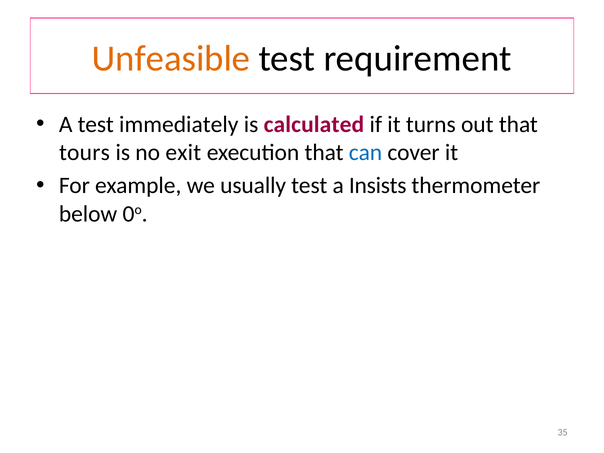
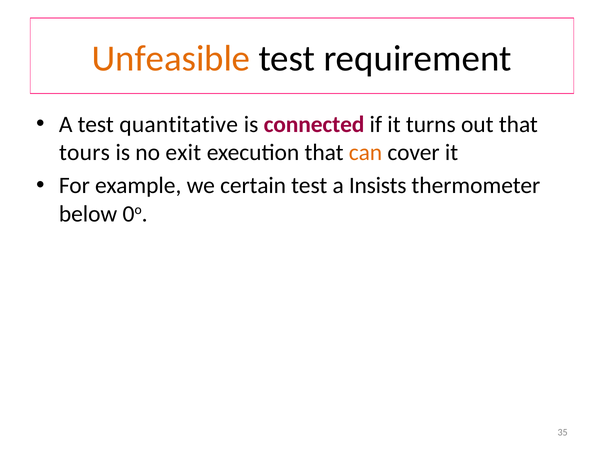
immediately: immediately -> quantitative (179, 124)
calculated: calculated -> connected (314, 124)
can colour: blue -> orange (366, 153)
usually: usually -> certain (253, 186)
